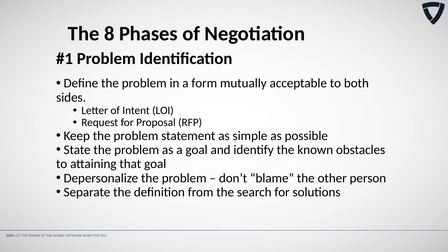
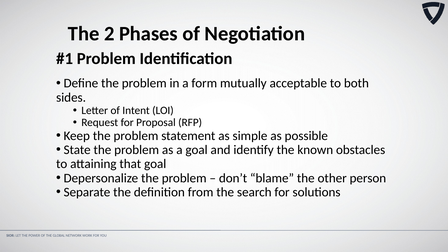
8: 8 -> 2 (109, 34)
